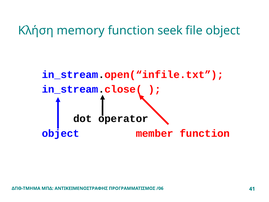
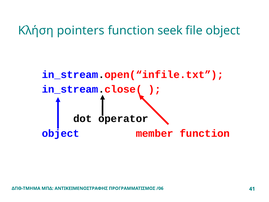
memory: memory -> pointers (81, 31)
